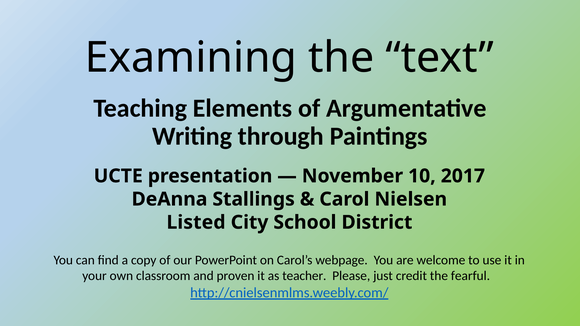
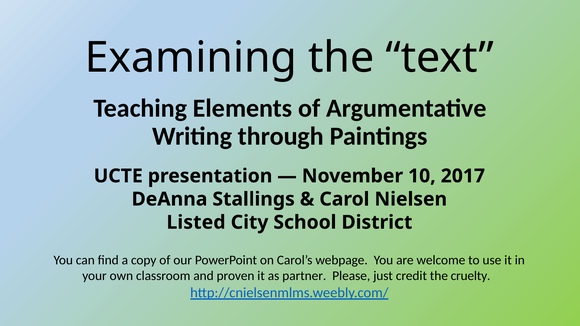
teacher: teacher -> partner (304, 276)
fearful: fearful -> cruelty (471, 276)
